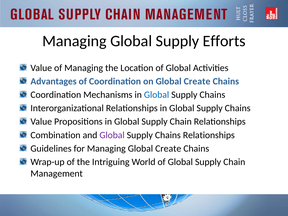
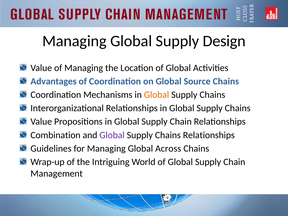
Efforts: Efforts -> Design (224, 41)
on Global Create: Create -> Source (197, 81)
Global colour: blue -> orange (157, 95)
Managing Global Create: Create -> Across (168, 148)
